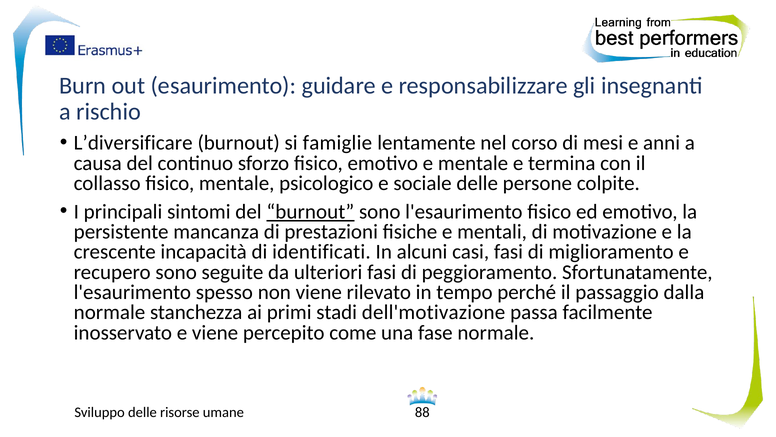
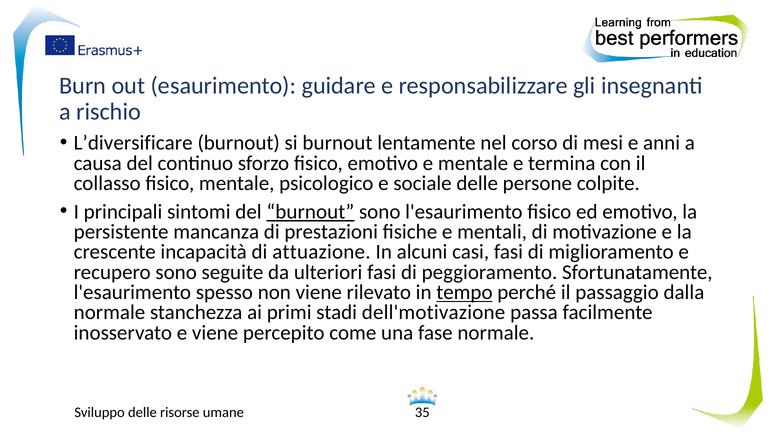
si famiglie: famiglie -> burnout (337, 143)
identificati: identificati -> attuazione (321, 252)
tempo underline: none -> present (464, 292)
88: 88 -> 35 (422, 412)
